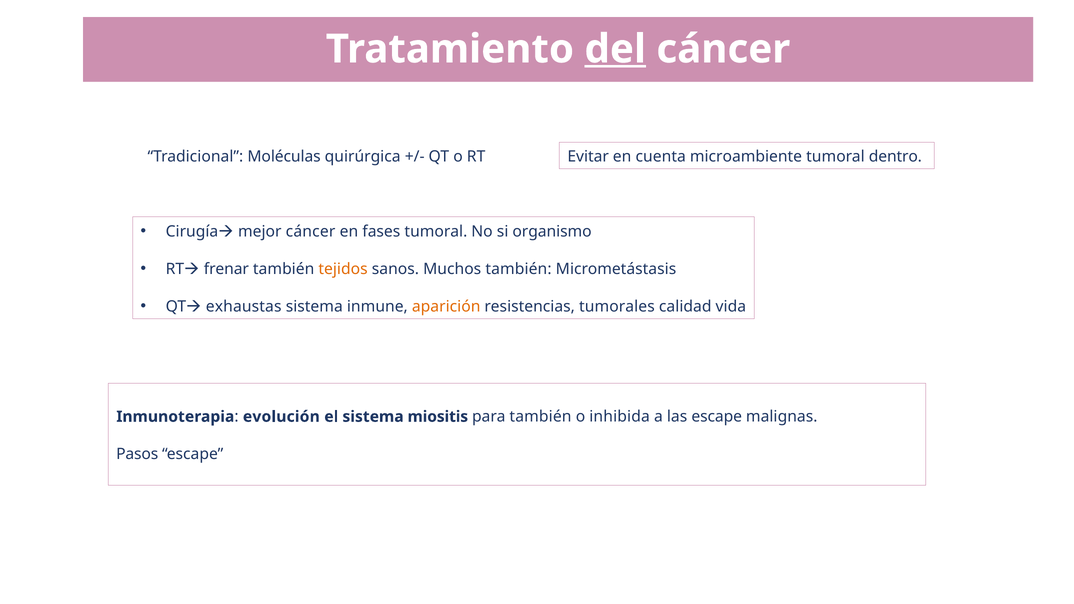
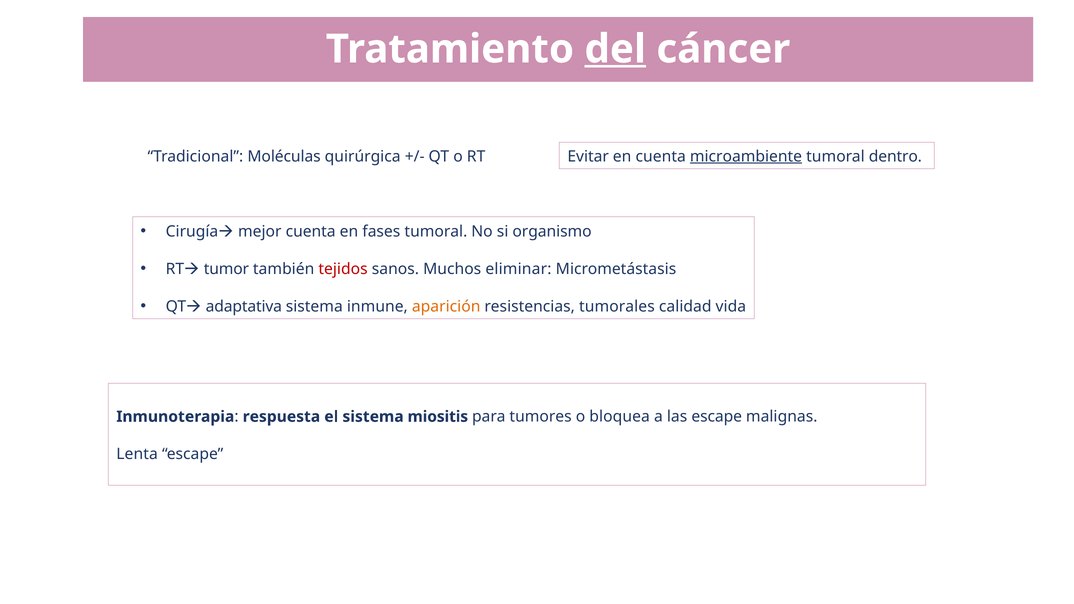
microambiente underline: none -> present (746, 156)
mejor cáncer: cáncer -> cuenta (311, 231)
frenar: frenar -> tumor (226, 269)
tejidos colour: orange -> red (343, 269)
Muchos también: también -> eliminar (518, 269)
exhaustas: exhaustas -> adaptativa (244, 307)
evolución: evolución -> respuesta (281, 417)
para también: también -> tumores (541, 417)
inhibida: inhibida -> bloquea (620, 417)
Pasos: Pasos -> Lenta (137, 454)
